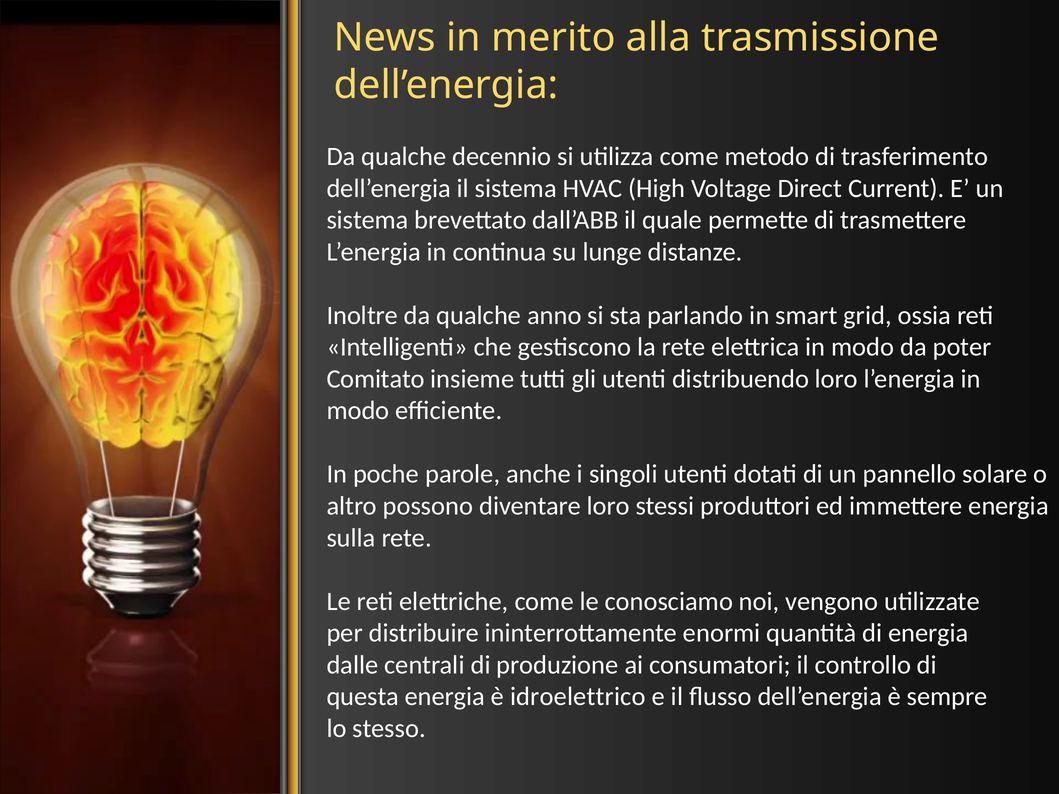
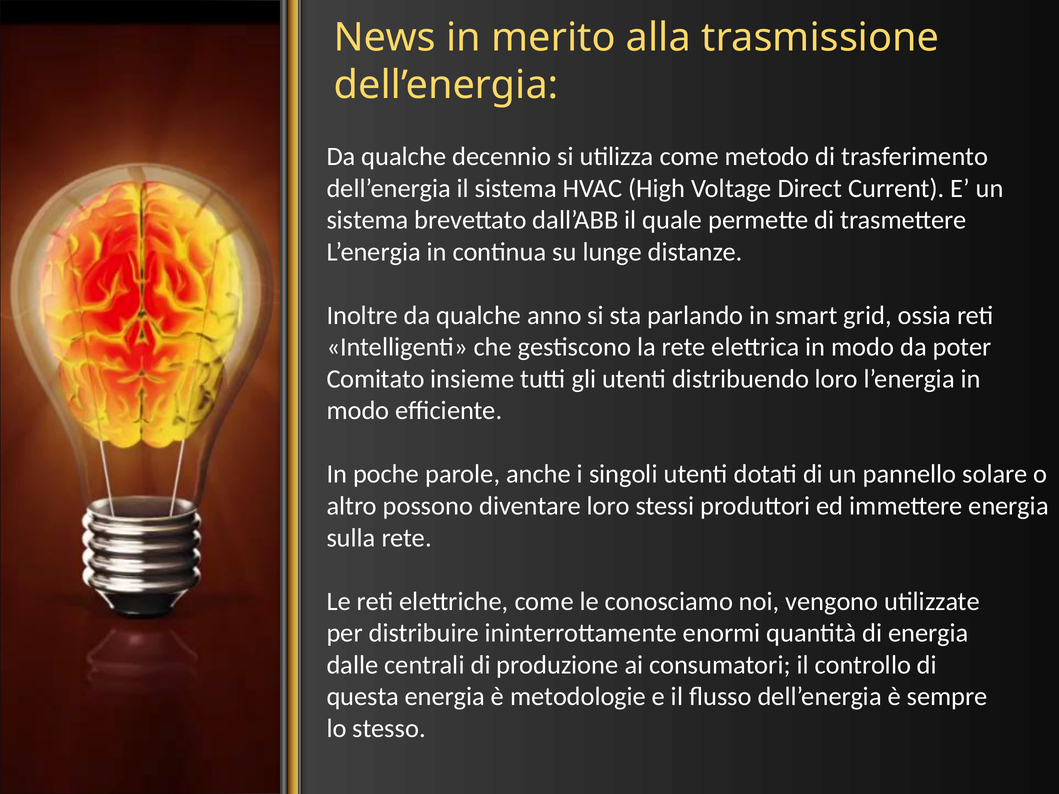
idroelettrico: idroelettrico -> metodologie (578, 697)
